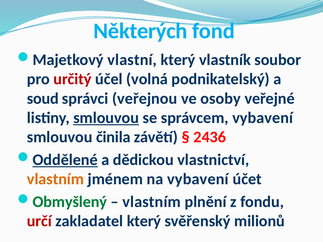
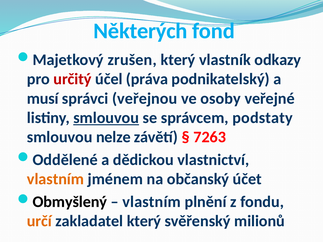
vlastní: vlastní -> zrušen (132, 60)
soubor: soubor -> odkazy (278, 60)
volná: volná -> práva (147, 79)
soud: soud -> musí (43, 99)
správcem vybavení: vybavení -> podstaty (263, 118)
činila: činila -> nelze (113, 137)
2436: 2436 -> 7263 (210, 137)
Oddělené underline: present -> none (65, 160)
na vybavení: vybavení -> občanský (198, 179)
Obmyšlený colour: green -> black (70, 202)
určí colour: red -> orange (39, 221)
